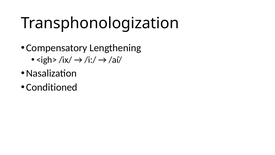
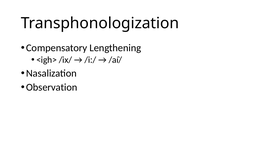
Conditioned: Conditioned -> Observation (52, 87)
